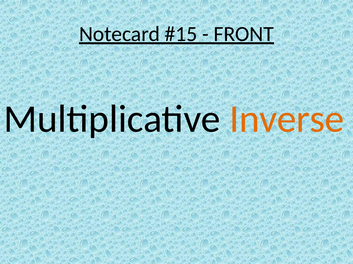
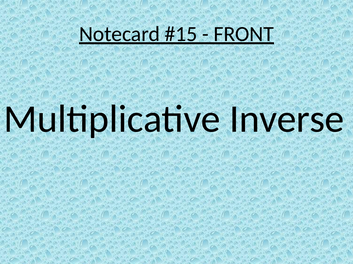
Inverse colour: orange -> black (287, 119)
